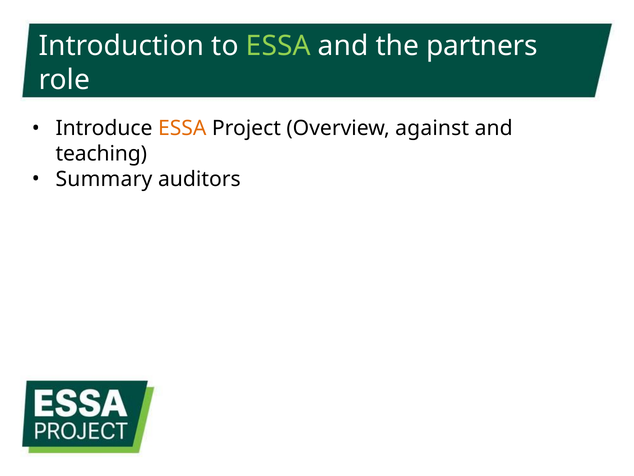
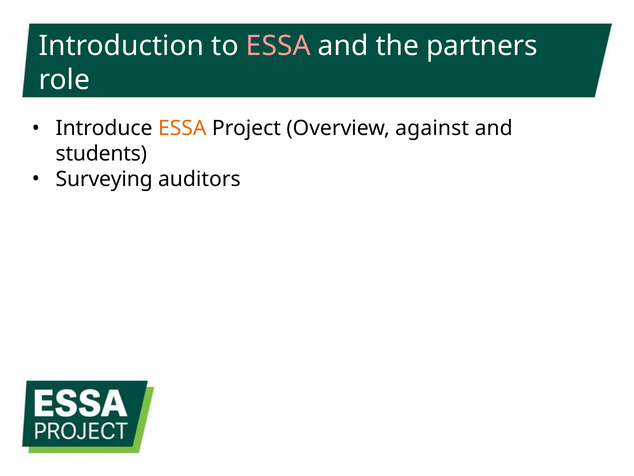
ESSA colour: light green -> pink (278, 46)
teaching: teaching -> students (101, 154)
Summary: Summary -> Surveying (104, 179)
